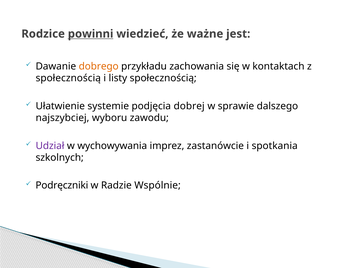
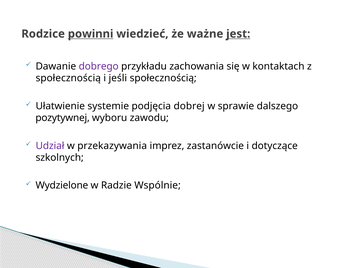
jest underline: none -> present (238, 34)
dobrego colour: orange -> purple (99, 66)
listy: listy -> jeśli (118, 78)
najszybciej: najszybciej -> pozytywnej (63, 118)
wychowywania: wychowywania -> przekazywania (112, 146)
spotkania: spotkania -> dotyczące (275, 146)
Podręczniki: Podręczniki -> Wydzielone (62, 185)
